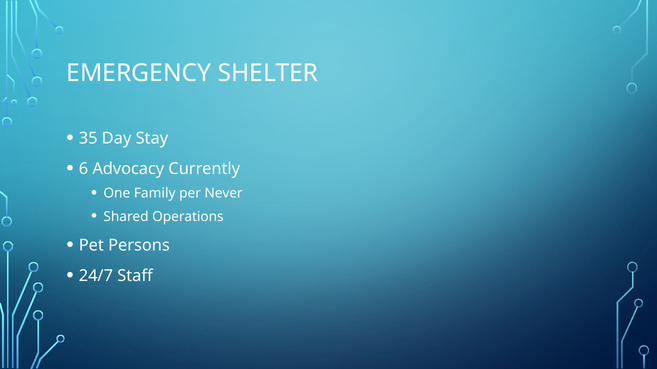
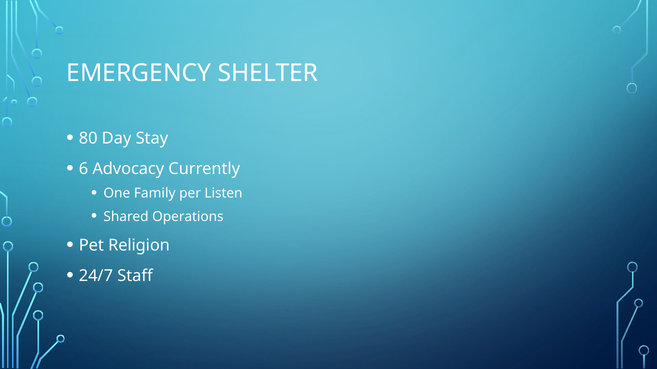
35: 35 -> 80 (88, 139)
Never: Never -> Listen (223, 194)
Persons: Persons -> Religion (139, 246)
